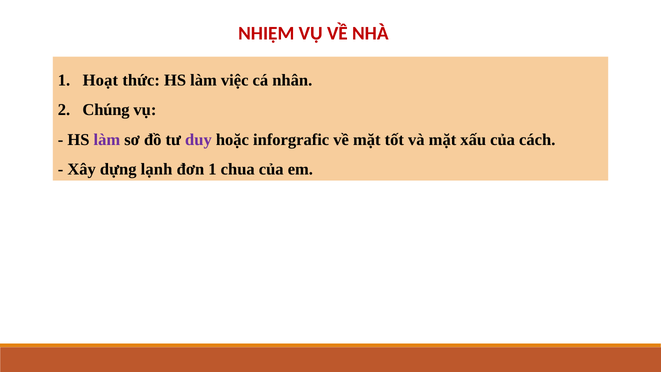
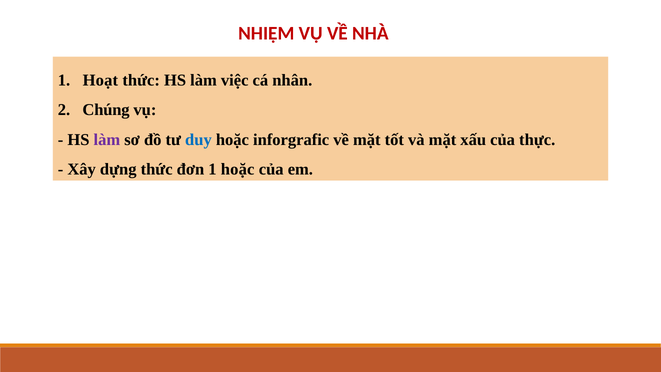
duy colour: purple -> blue (198, 140)
cách: cách -> thực (537, 140)
dựng lạnh: lạnh -> thức (157, 169)
1 chua: chua -> hoặc (238, 169)
